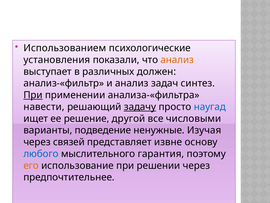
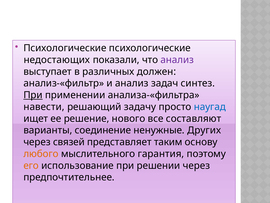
Использованием: Использованием -> Психологические (65, 48)
установления: установления -> недостающих (57, 60)
анализ colour: orange -> purple (177, 60)
задачу underline: present -> none (140, 107)
другой: другой -> нового (128, 118)
числовыми: числовыми -> составляют (194, 118)
подведение: подведение -> соединение (103, 130)
Изучая: Изучая -> Других (204, 130)
извне: извне -> таким (168, 142)
любого colour: blue -> orange (41, 153)
